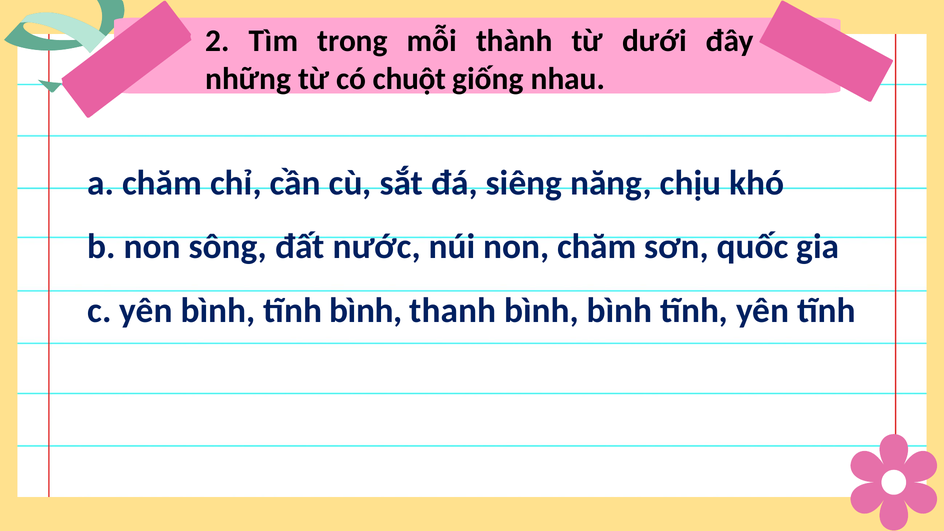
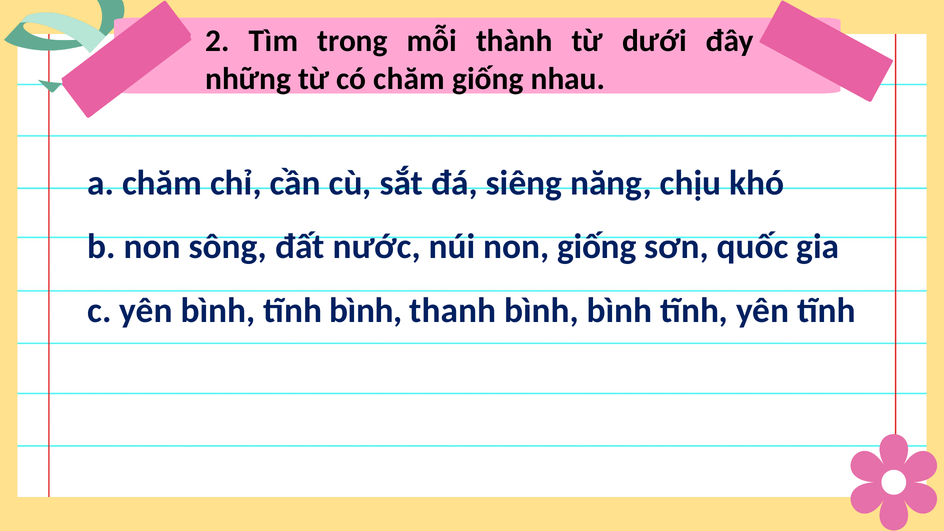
có chuột: chuột -> chăm (409, 79)
non chăm: chăm -> giống (597, 247)
